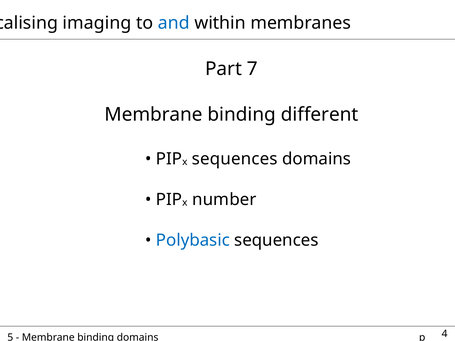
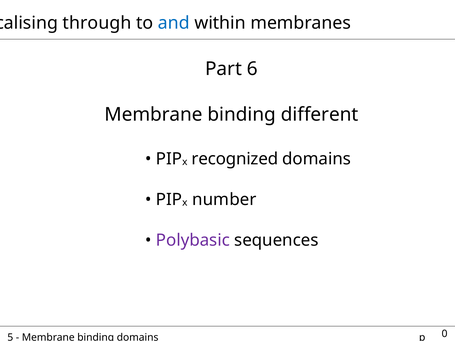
imaging: imaging -> through (97, 23)
7: 7 -> 6 (252, 69)
sequences: sequences -> recognized (235, 159)
Polybasic colour: blue -> purple (193, 240)
4: 4 -> 0 (445, 334)
